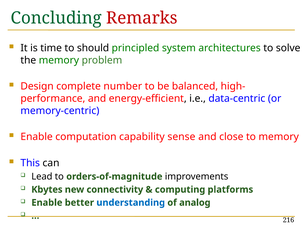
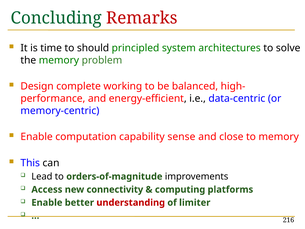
number: number -> working (123, 86)
Kbytes: Kbytes -> Access (47, 189)
understanding colour: blue -> red (131, 202)
analog: analog -> limiter (195, 202)
